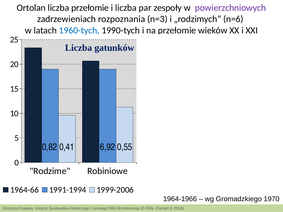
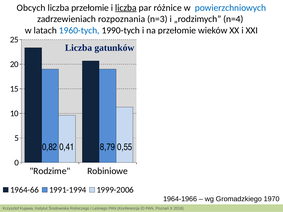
Ortolan: Ortolan -> Obcych (31, 8)
liczba underline: none -> present (126, 8)
zespoły: zespoły -> różnice (168, 8)
powierzchniowych colour: purple -> blue (230, 8)
n=6: n=6 -> n=4 (233, 19)
6,92: 6,92 -> 8,79 (108, 147)
